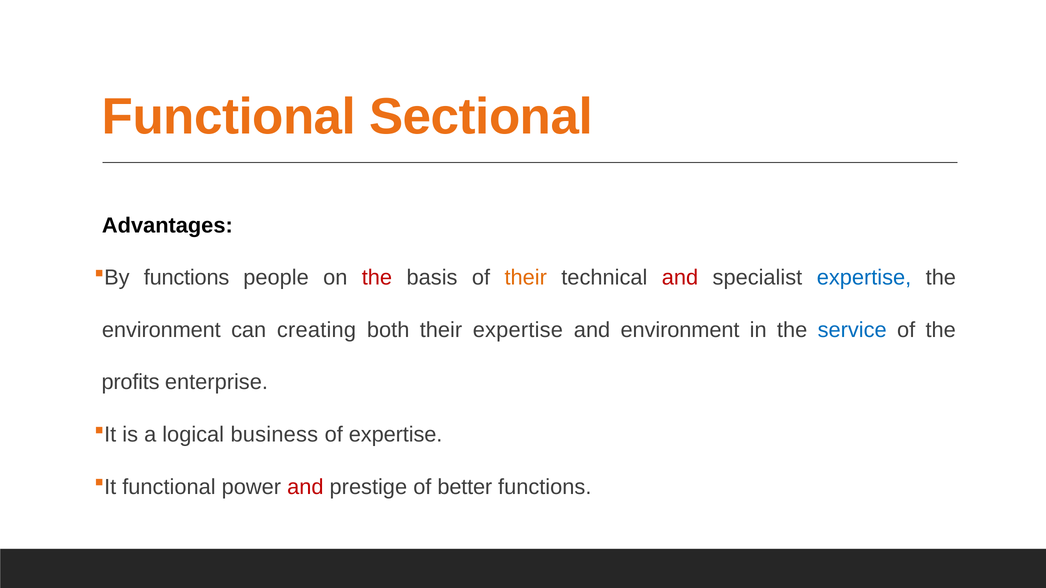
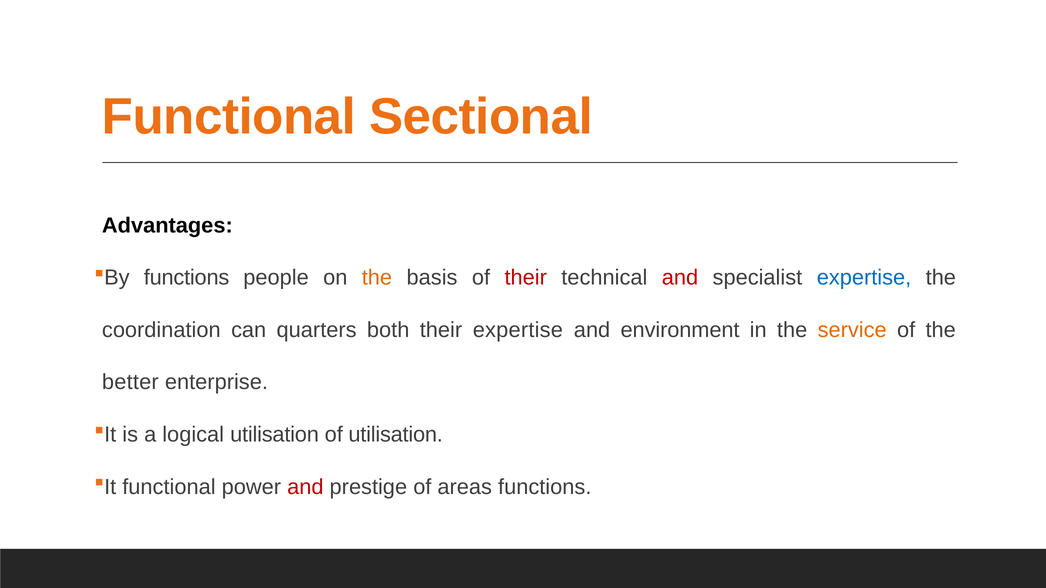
the colour: red -> orange (377, 278)
their colour: orange -> red (526, 278)
environment: environment -> coordination (161, 330)
creating: creating -> quarters (317, 330)
service colour: blue -> orange (852, 330)
profits: profits -> better (130, 383)
logical business: business -> utilisation (275, 435)
of expertise: expertise -> utilisation (396, 435)
better: better -> areas (465, 487)
